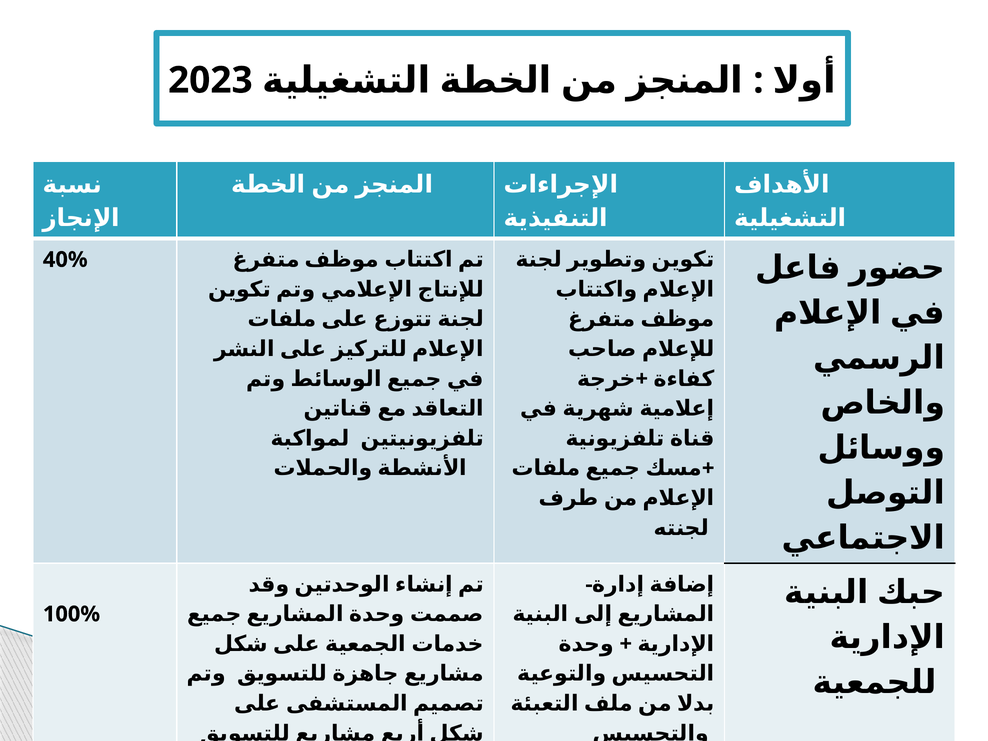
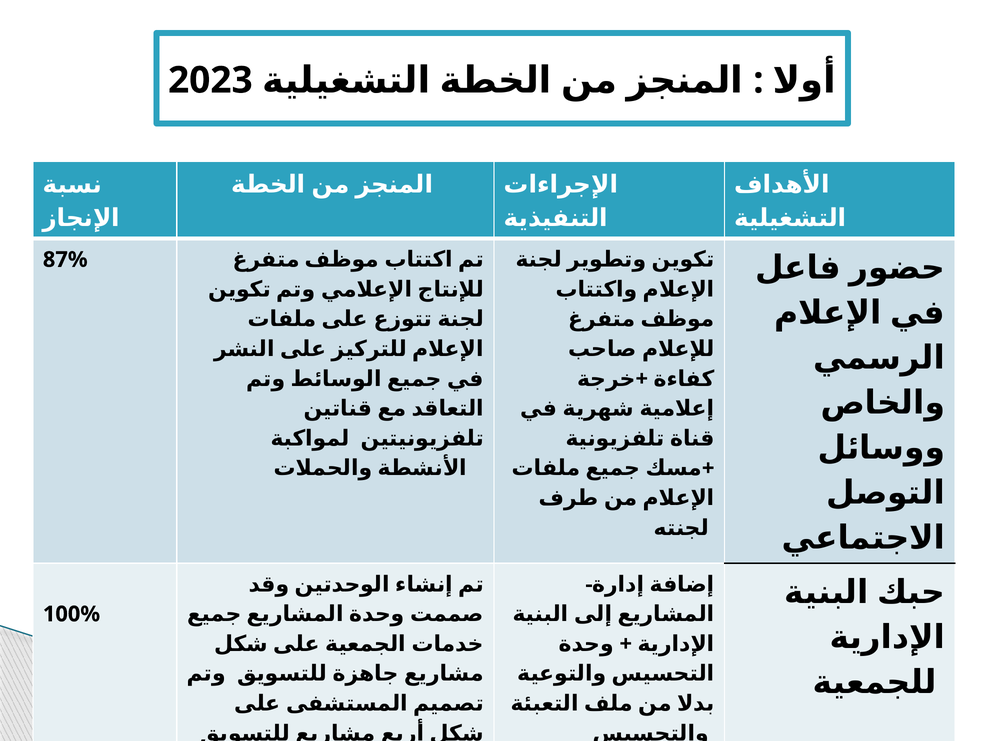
40%: 40% -> 87% (65, 260)
